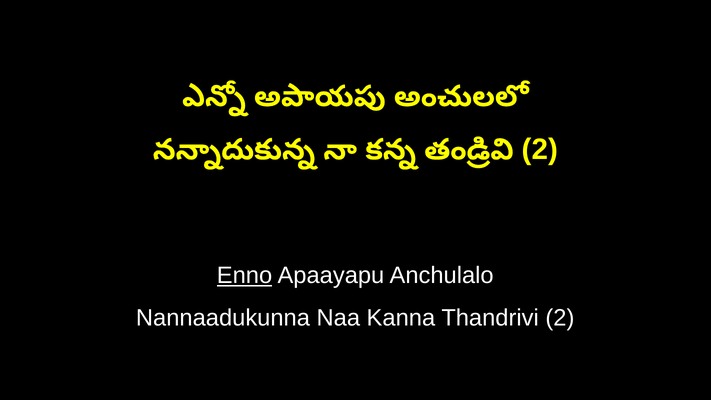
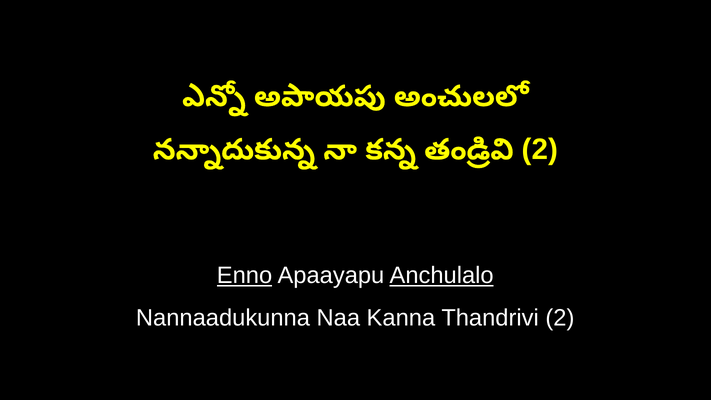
Anchulalo underline: none -> present (442, 275)
